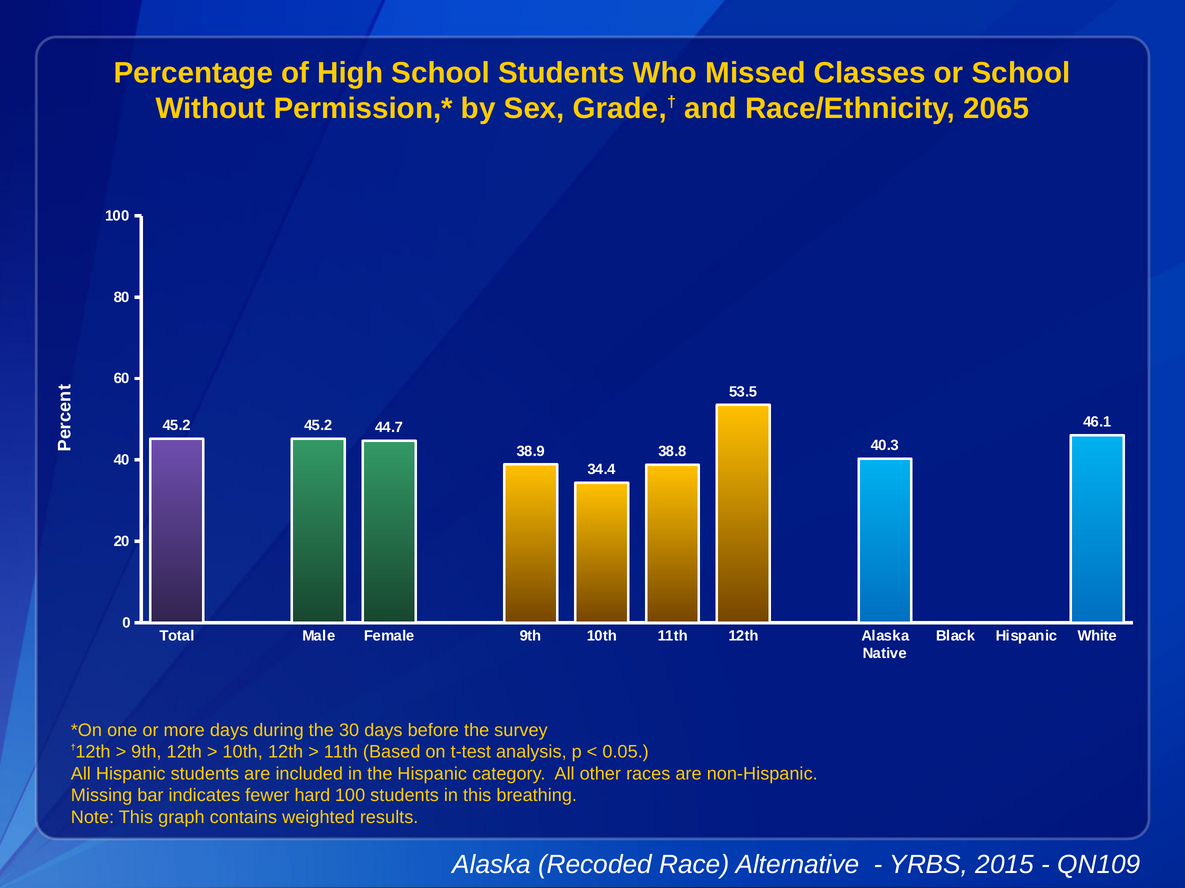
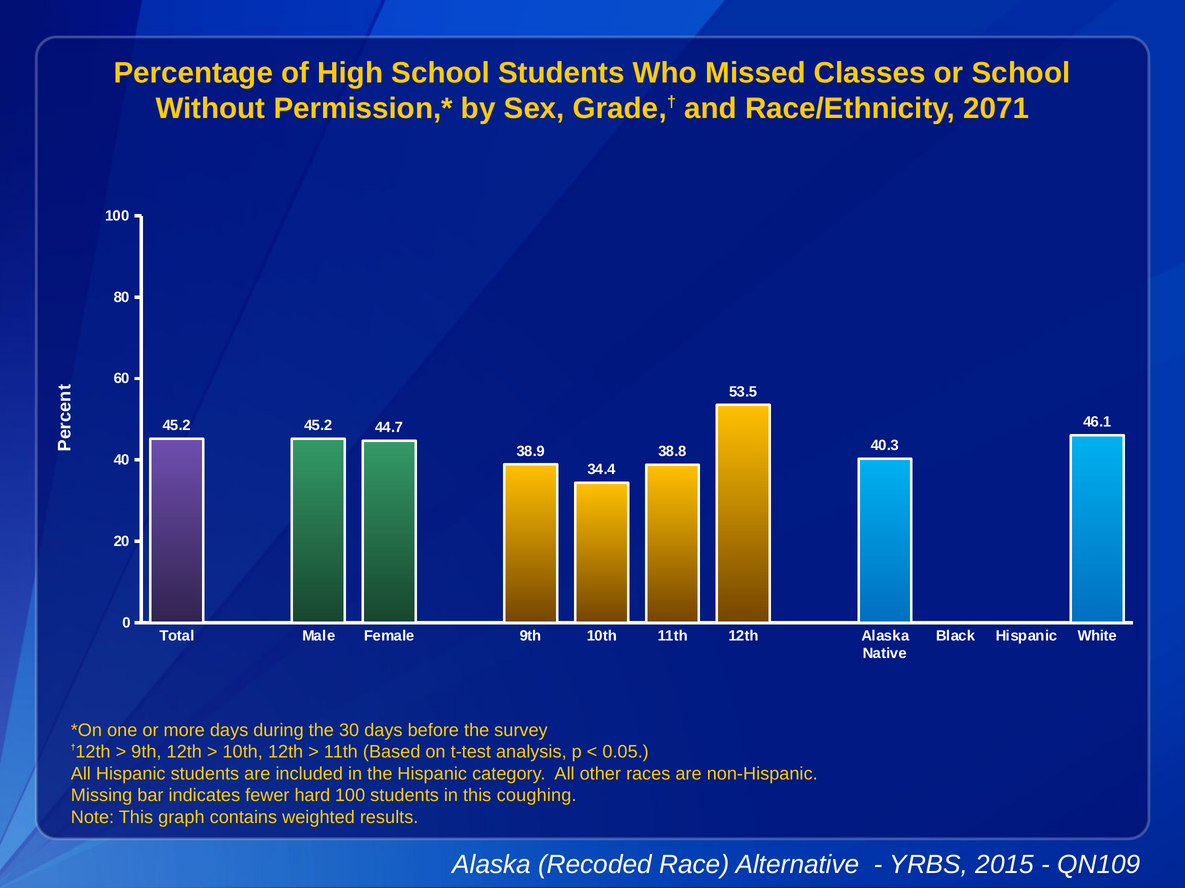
2065: 2065 -> 2071 (996, 109)
breathing: breathing -> coughing (537, 796)
